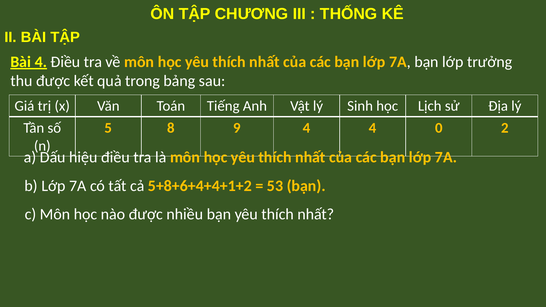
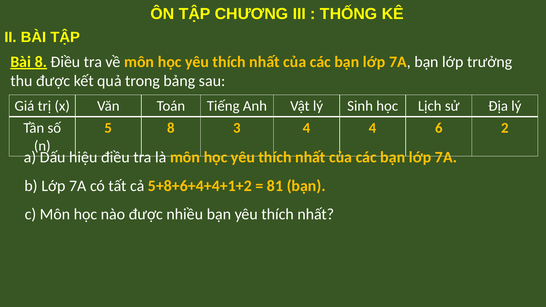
Bài 4: 4 -> 8 (41, 62)
9: 9 -> 3 (237, 128)
0: 0 -> 6 (439, 128)
53: 53 -> 81 (275, 186)
